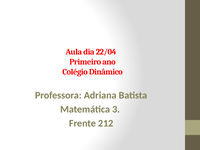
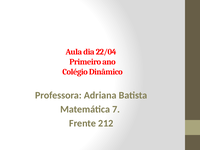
3: 3 -> 7 (116, 109)
